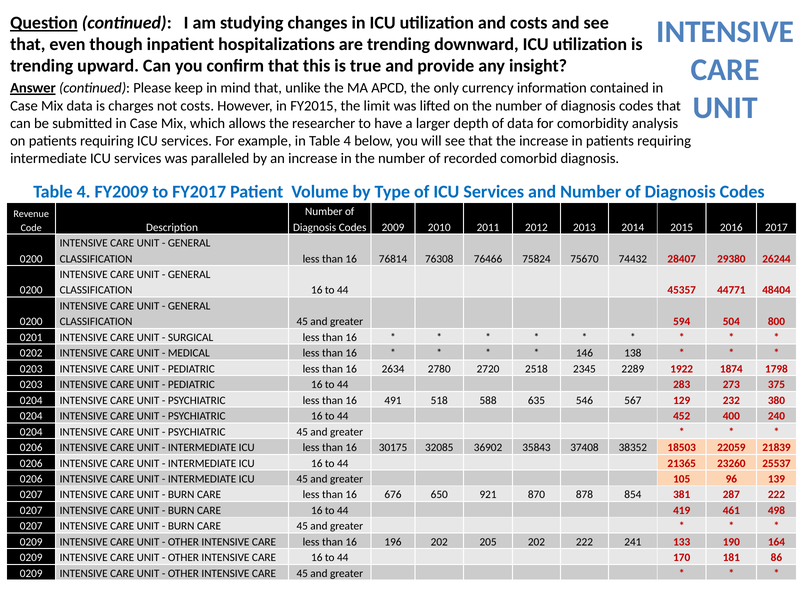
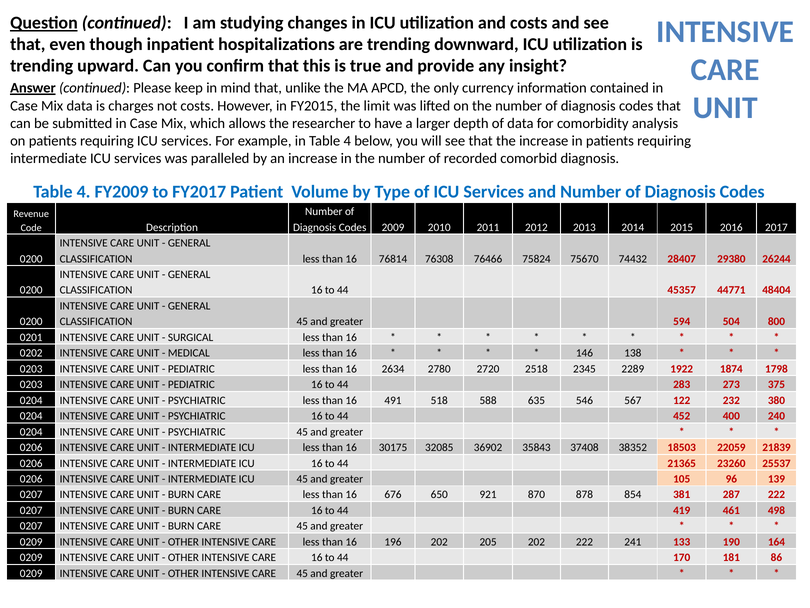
129: 129 -> 122 (682, 400)
